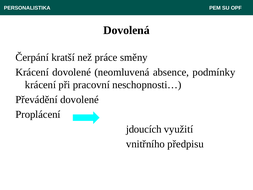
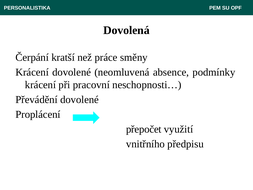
jdoucích: jdoucích -> přepočet (144, 129)
